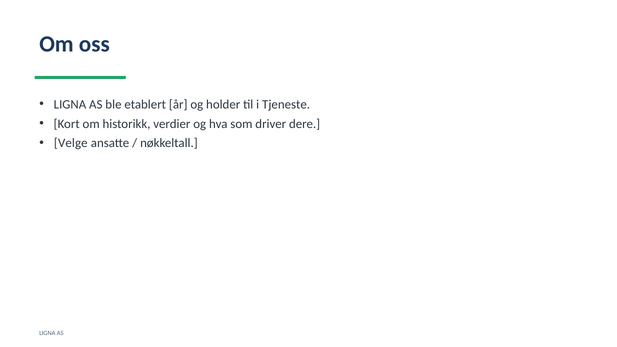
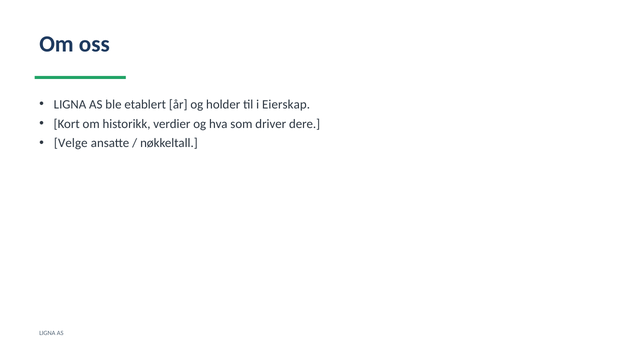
Tjeneste: Tjeneste -> Eierskap (286, 105)
